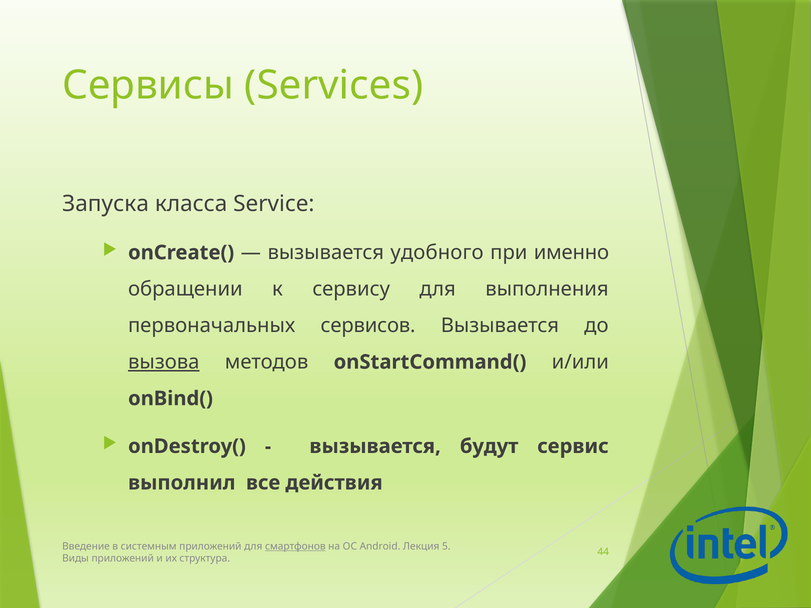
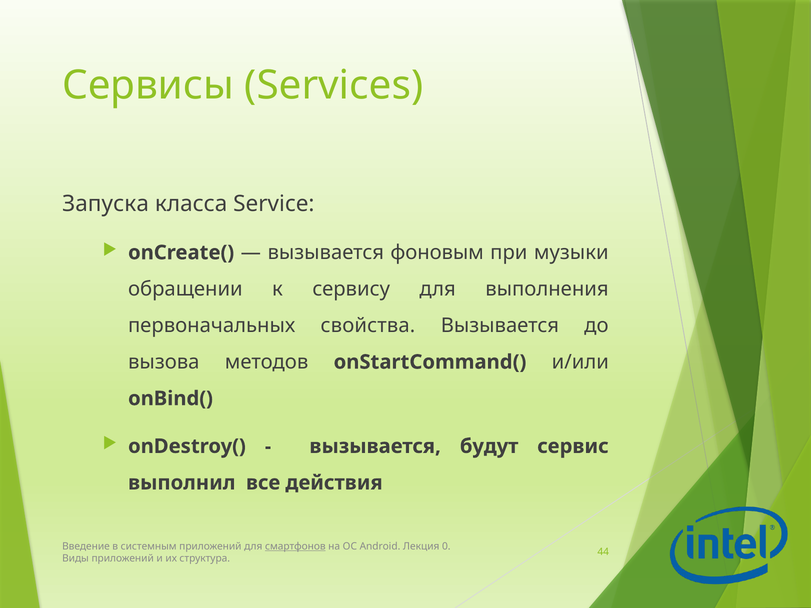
удобного: удобного -> фоновым (437, 253)
именно: именно -> музыки (571, 253)
сервисов: сервисов -> свойства (368, 326)
вызова underline: present -> none (164, 362)
5: 5 -> 0 (446, 547)
